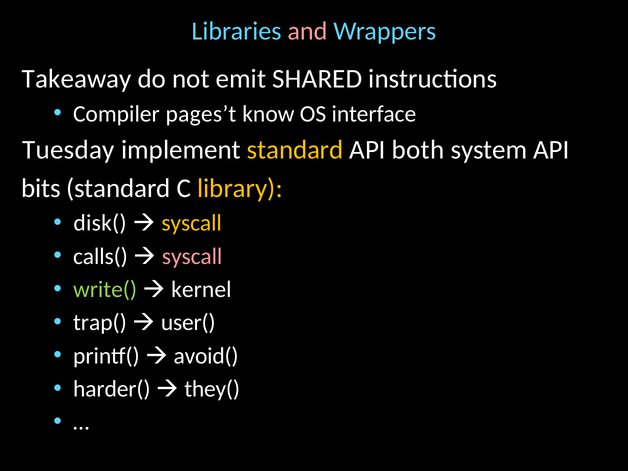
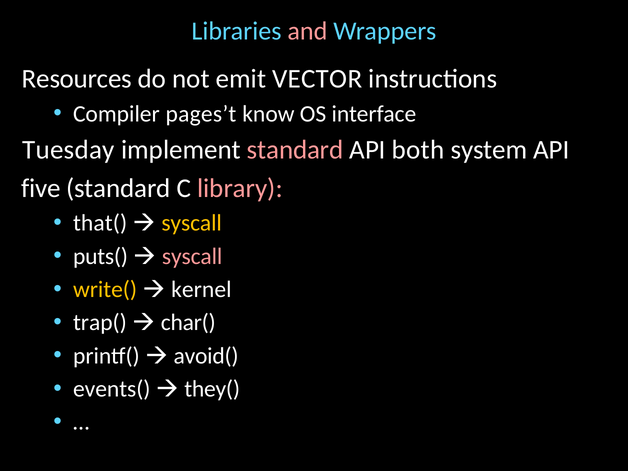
Takeaway: Takeaway -> Resources (77, 79)
SHARED: SHARED -> VECTOR (317, 79)
standard colour: yellow -> pink (295, 150)
bits: bits -> five (41, 188)
library colour: yellow -> pink (240, 188)
disk(: disk( -> that( (100, 223)
calls(: calls( -> puts( (101, 256)
write( colour: light green -> yellow (105, 289)
user(: user( -> char( (188, 323)
harder(: harder( -> events( (112, 389)
